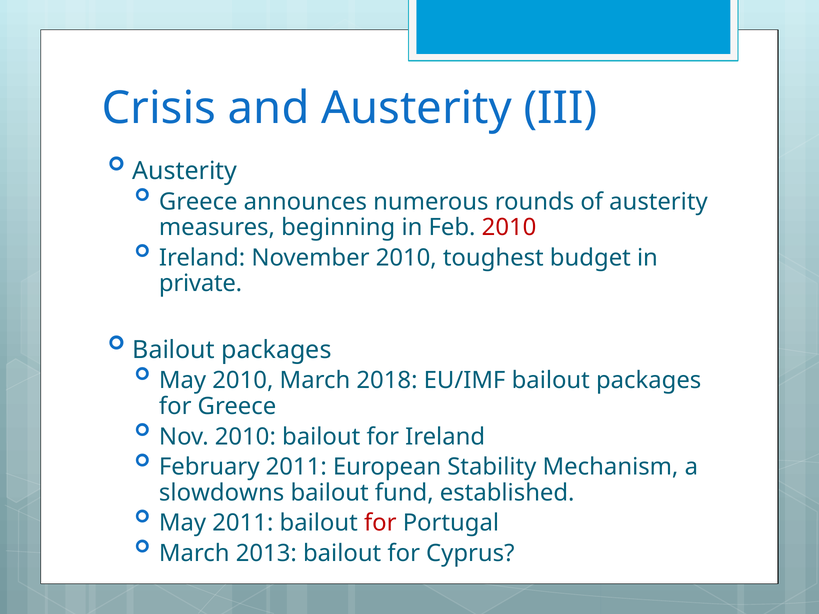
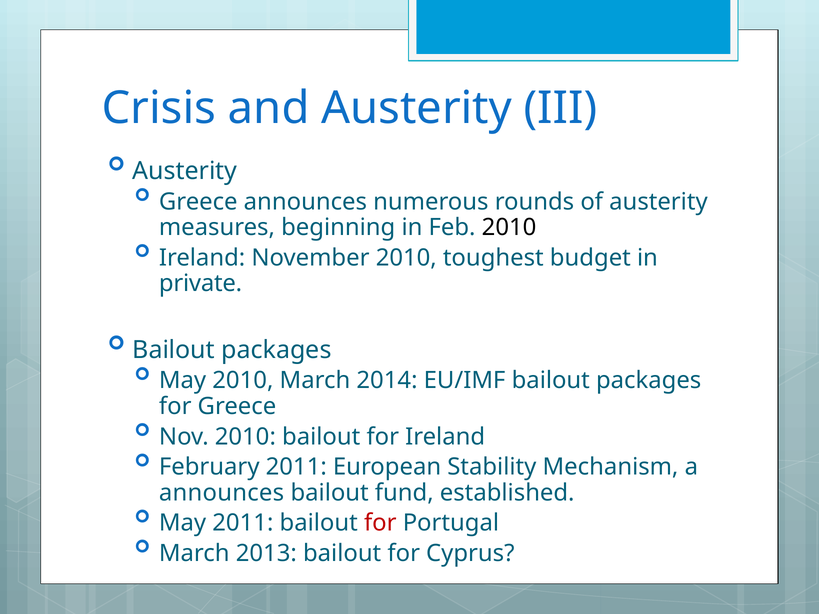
2010 colour: red -> black (509, 228)
2018: 2018 -> 2014 (387, 381)
slowdowns: slowdowns -> announces (222, 493)
